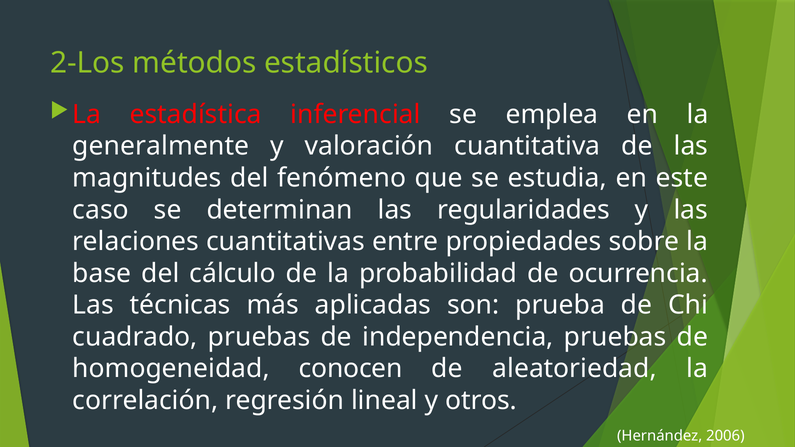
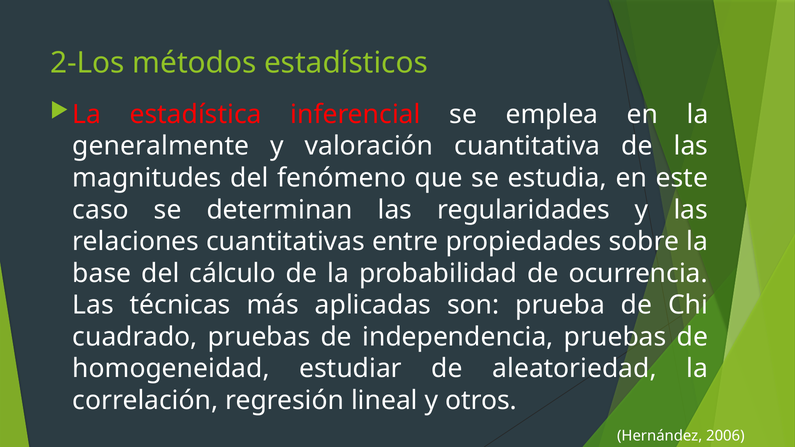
conocen: conocen -> estudiar (351, 369)
